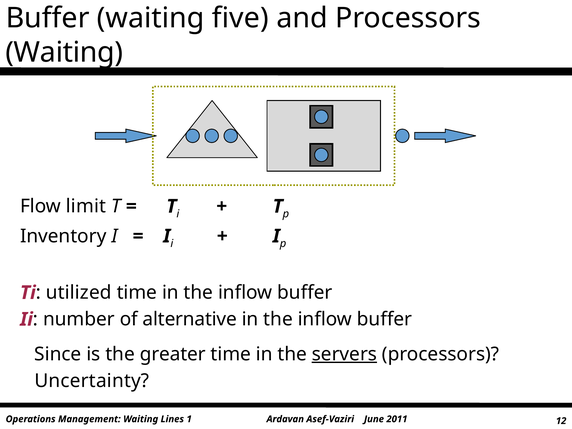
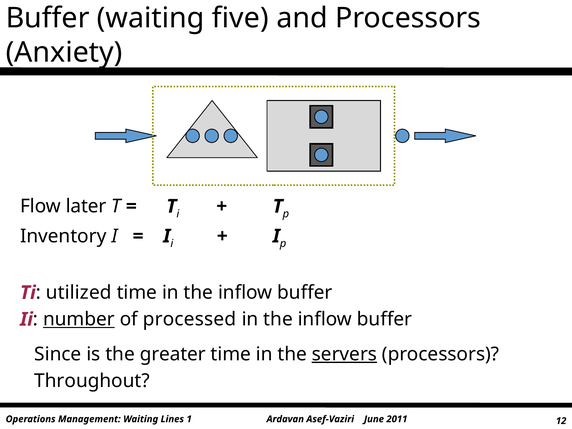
Waiting: Waiting -> Anxiety (64, 53)
limit: limit -> later (86, 206)
number underline: none -> present (79, 319)
alternative: alternative -> processed (190, 319)
Uncertainty: Uncertainty -> Throughout (92, 381)
